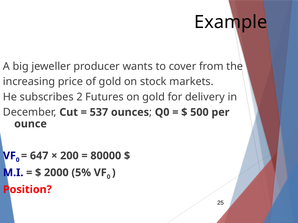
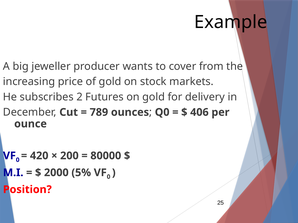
537: 537 -> 789 (99, 112)
500: 500 -> 406 (199, 112)
647: 647 -> 420 (39, 156)
